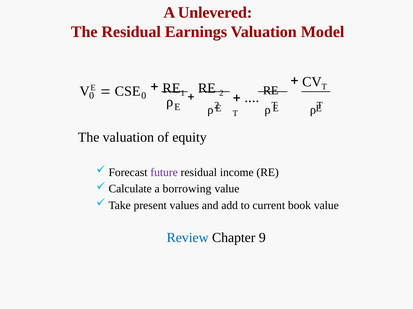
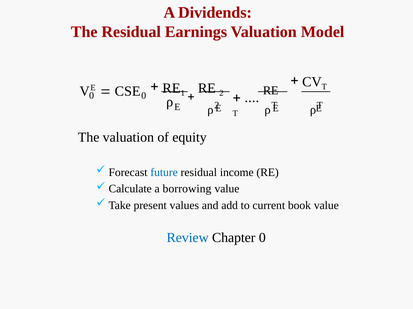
Unlevered: Unlevered -> Dividends (215, 13)
future colour: purple -> blue (164, 173)
Chapter 9: 9 -> 0 (262, 238)
